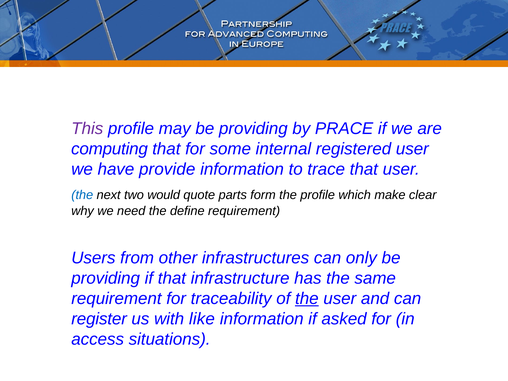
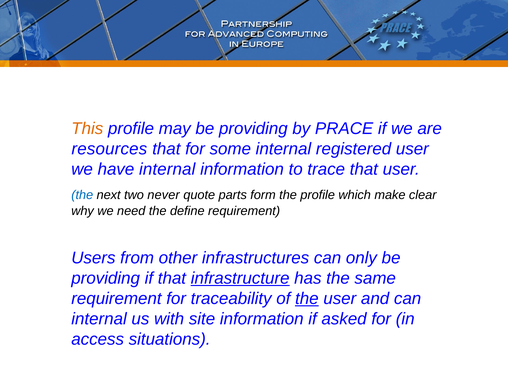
This colour: purple -> orange (87, 128)
computing: computing -> resources (109, 149)
have provide: provide -> internal (167, 169)
would: would -> never (164, 195)
infrastructure underline: none -> present (240, 278)
register: register -> internal (99, 319)
like: like -> site (202, 319)
